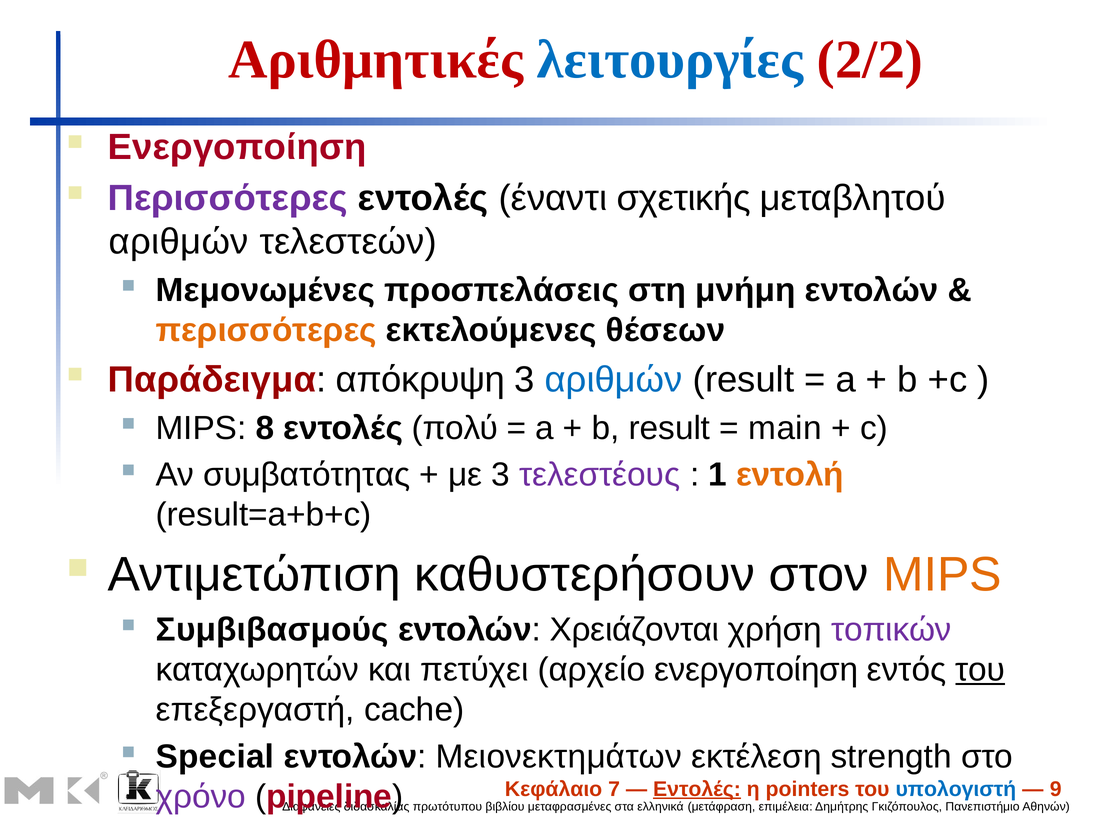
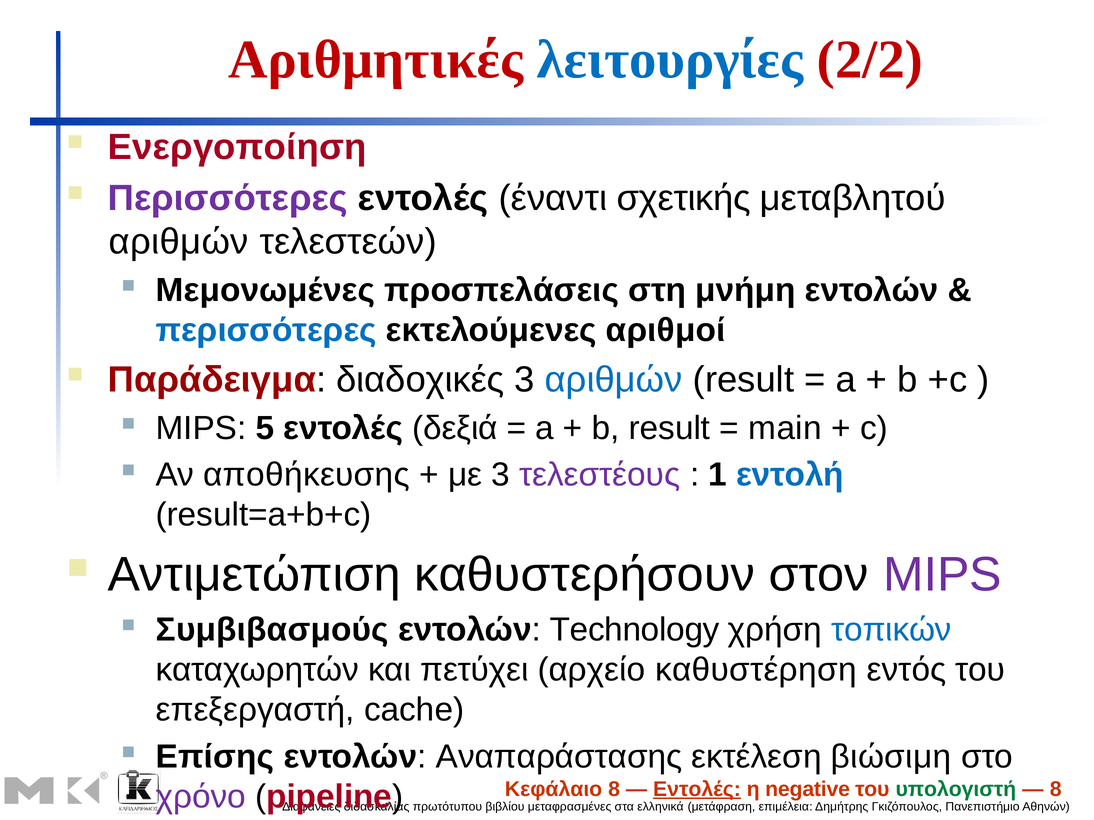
περισσότερες colour: orange -> blue (266, 331)
θέσεων: θέσεων -> αριθμοί (666, 331)
απόκρυψη: απόκρυψη -> διαδοχικές (420, 380)
8: 8 -> 5 (265, 428)
πολύ: πολύ -> δεξιά (455, 428)
συμβατότητας: συμβατότητας -> αποθήκευσης (307, 475)
εντολή colour: orange -> blue (790, 475)
MIPS colour: orange -> purple (942, 575)
Χρειάζονται: Χρειάζονται -> Technology (635, 630)
τοπικών colour: purple -> blue (891, 630)
αρχείο ενεργοποίηση: ενεργοποίηση -> καθυστέρηση (756, 670)
του underline: present -> none (980, 670)
Special: Special -> Επίσης (215, 757)
Μειονεκτημάτων: Μειονεκτημάτων -> Αναπαράστασης (559, 757)
strength: strength -> βιώσιμη (891, 757)
Κεφάλαιο 7: 7 -> 8 (614, 790)
pointers: pointers -> negative (808, 790)
υπολογιστή colour: blue -> green (956, 790)
9: 9 -> 8 (1056, 790)
